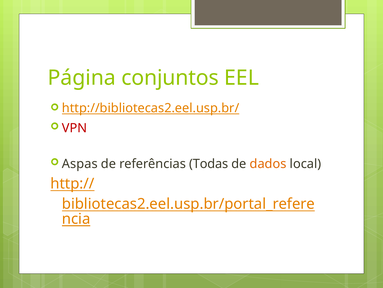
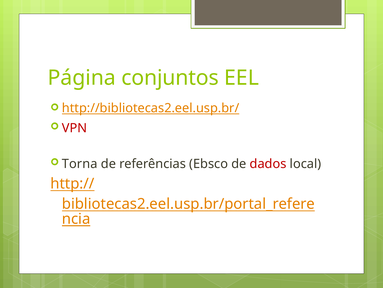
Aspas: Aspas -> Torna (80, 164)
Todas: Todas -> Ebsco (209, 164)
dados colour: orange -> red (268, 164)
